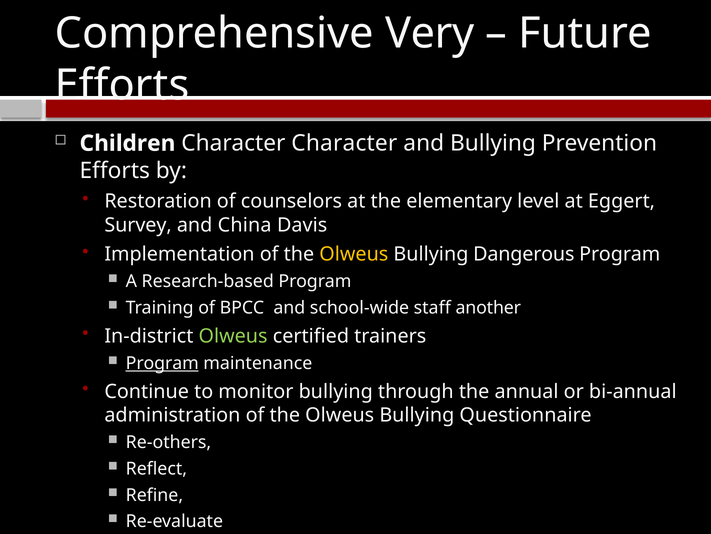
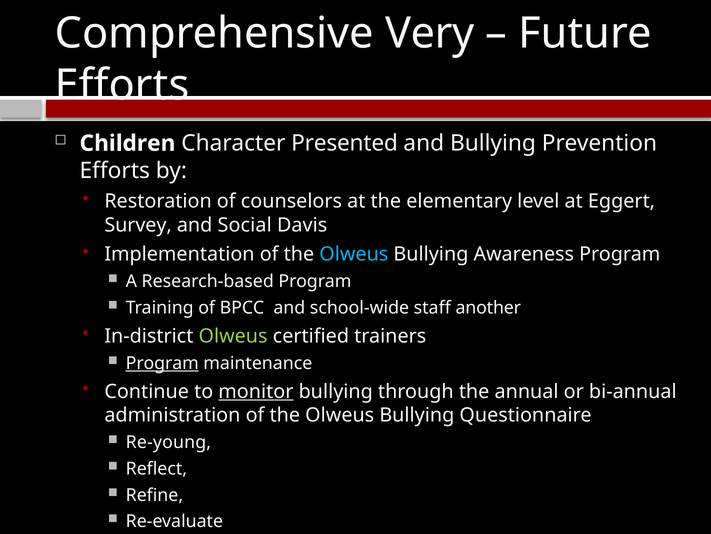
Character Character: Character -> Presented (345, 143)
China: China -> Social (245, 225)
Olweus colour: yellow -> light blue (354, 254)
Dangerous: Dangerous -> Awareness (524, 254)
monitor underline: none -> present (256, 391)
Re-others: Re-others -> Re-young (168, 442)
